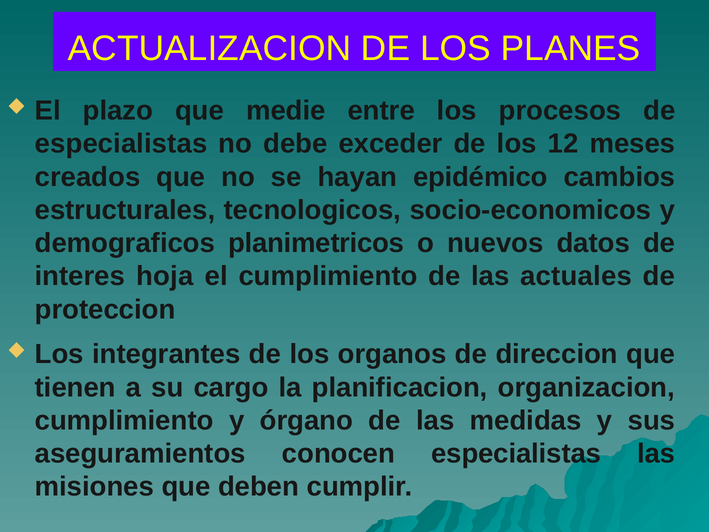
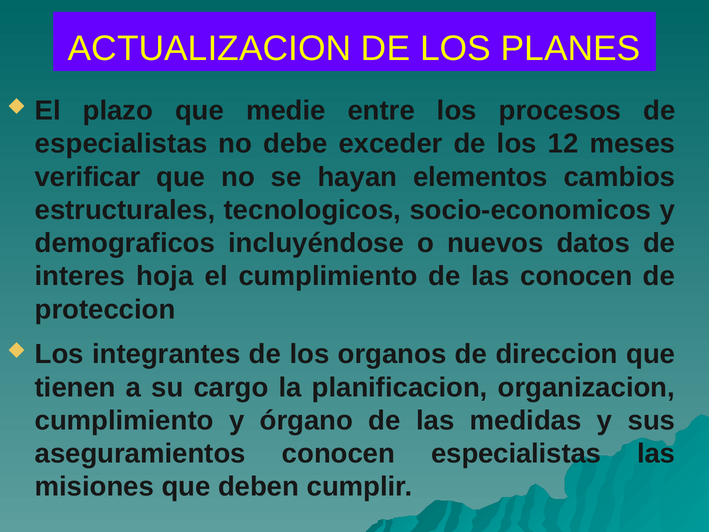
creados: creados -> verificar (88, 177)
epidémico: epidémico -> elementos (480, 177)
planimetricos: planimetricos -> incluyéndose (316, 243)
las actuales: actuales -> conocen (576, 276)
